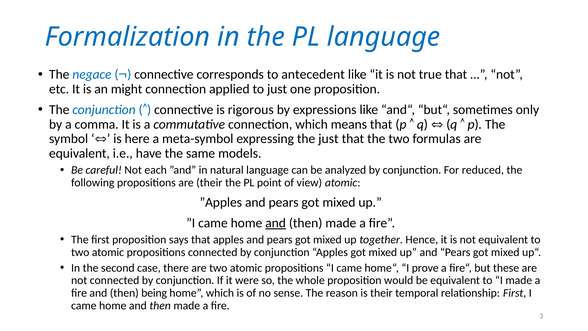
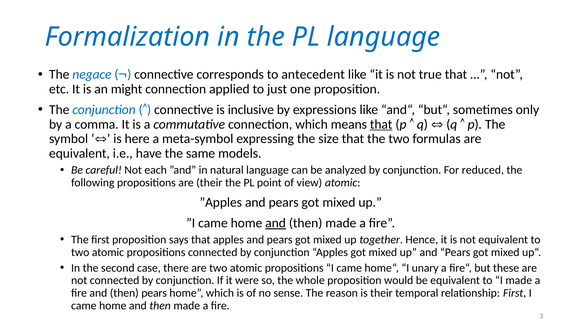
rigorous: rigorous -> inclusive (251, 110)
that underline: none -> present (381, 124)
the just: just -> size (329, 139)
prove: prove -> unary (425, 268)
then being: being -> pears (154, 293)
